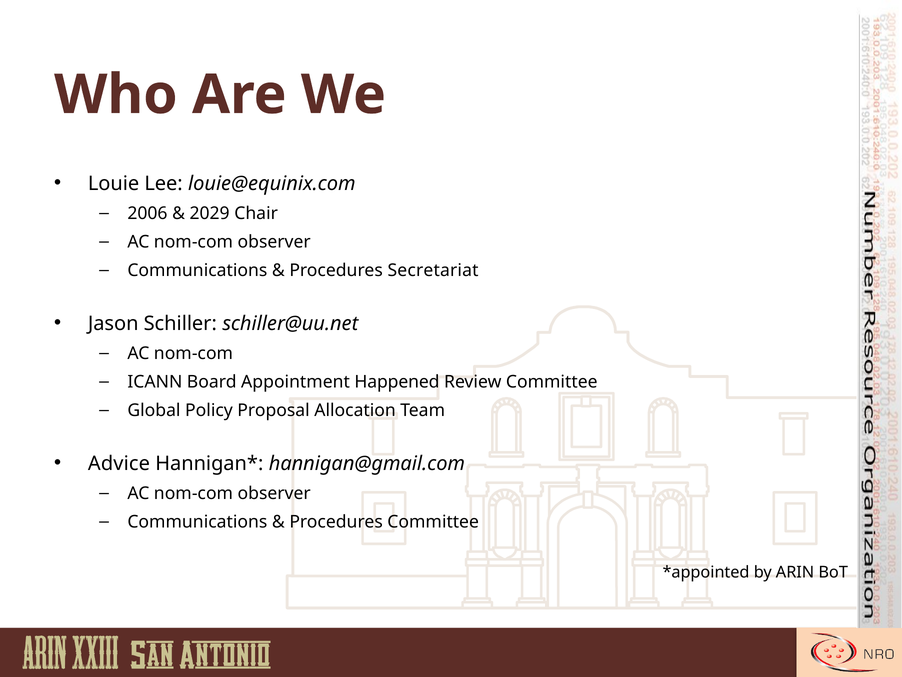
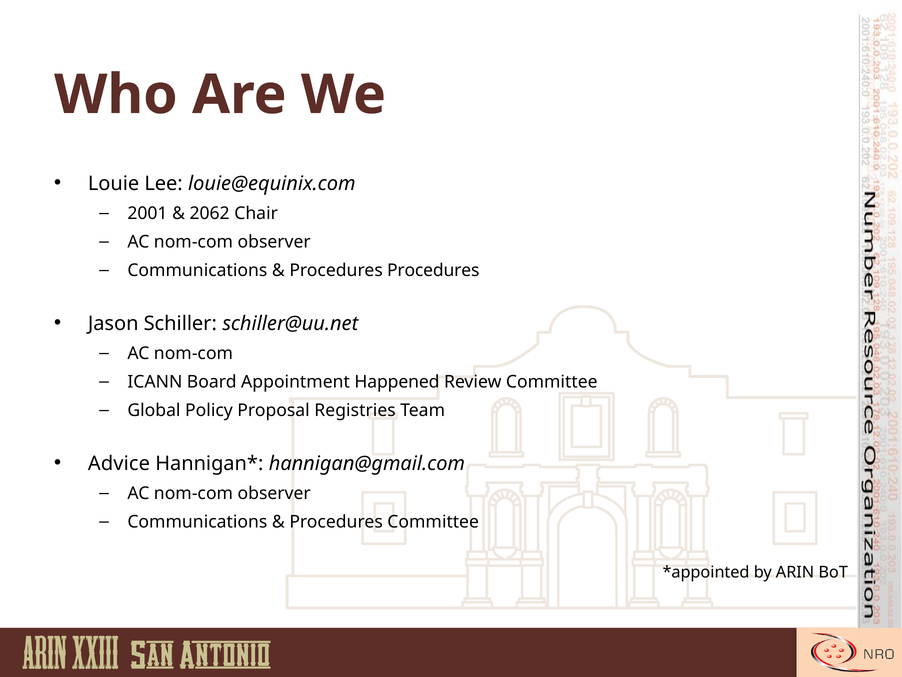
2006: 2006 -> 2001 (147, 213)
2029: 2029 -> 2062 (210, 213)
Procedures Secretariat: Secretariat -> Procedures (433, 270)
Allocation: Allocation -> Registries (355, 410)
